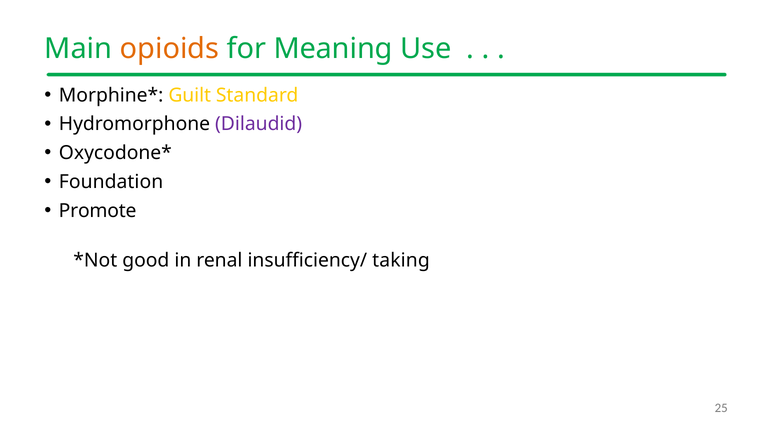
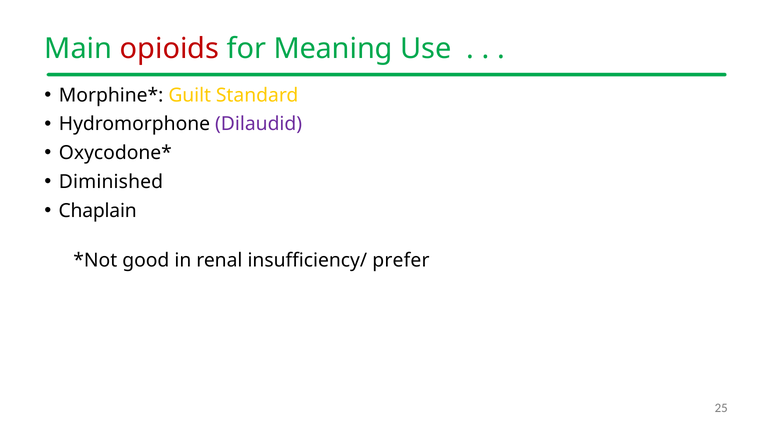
opioids colour: orange -> red (169, 49)
Foundation: Foundation -> Diminished (111, 182)
Promote: Promote -> Chaplain (98, 211)
taking: taking -> prefer (401, 260)
